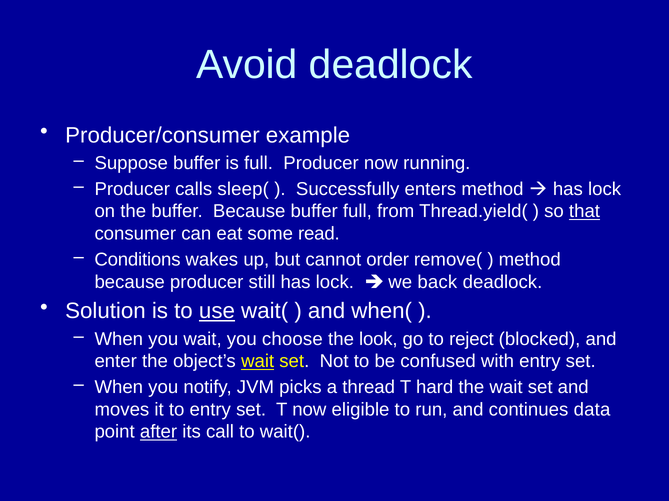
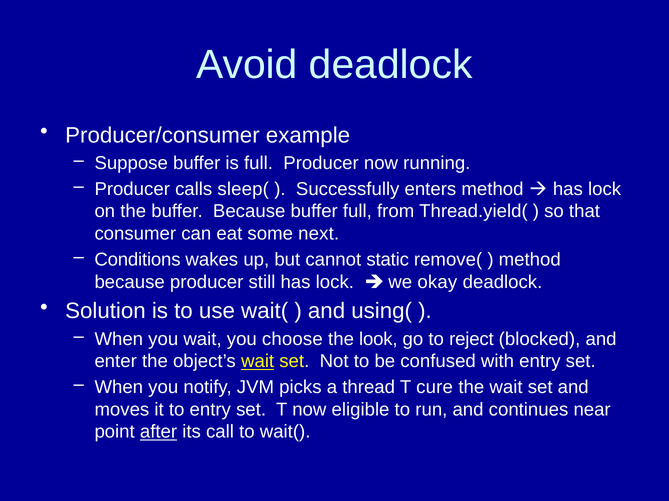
that underline: present -> none (584, 212)
read: read -> next (319, 234)
order: order -> static (388, 260)
back: back -> okay (437, 282)
use underline: present -> none (217, 312)
when(: when( -> using( (382, 312)
hard: hard -> cure (435, 388)
data: data -> near (592, 410)
